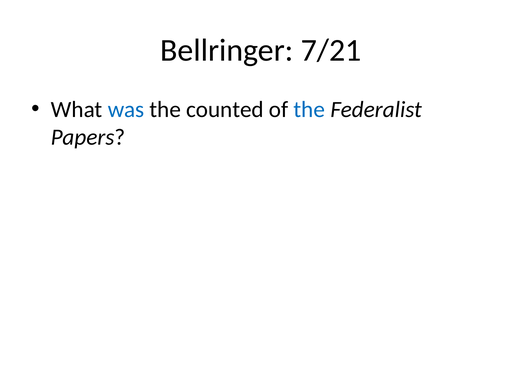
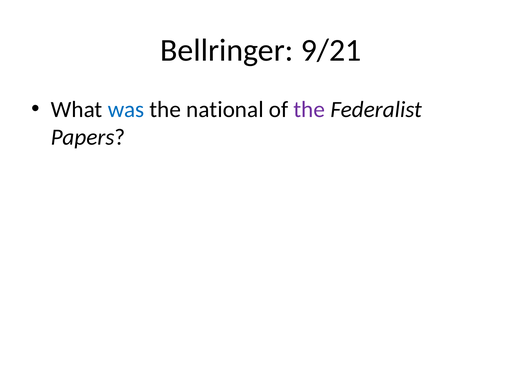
7/21: 7/21 -> 9/21 (331, 51)
counted: counted -> national (225, 110)
the colour: blue -> purple (309, 110)
